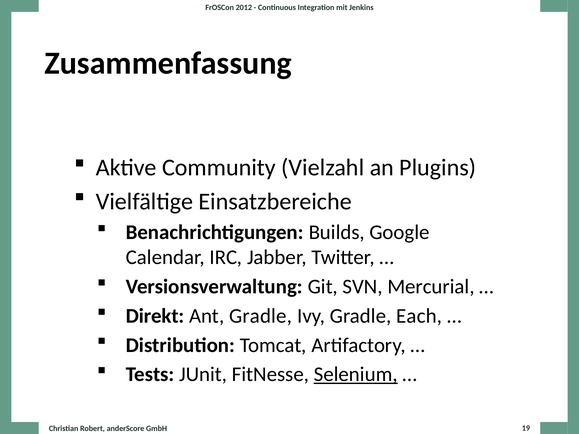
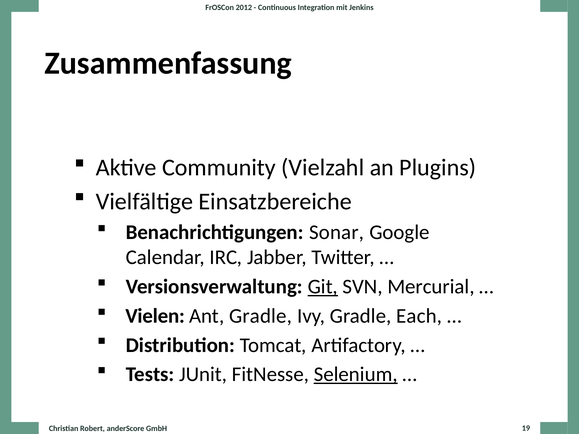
Builds: Builds -> Sonar (337, 232)
Git underline: none -> present (323, 287)
Direkt: Direkt -> Vielen (155, 316)
